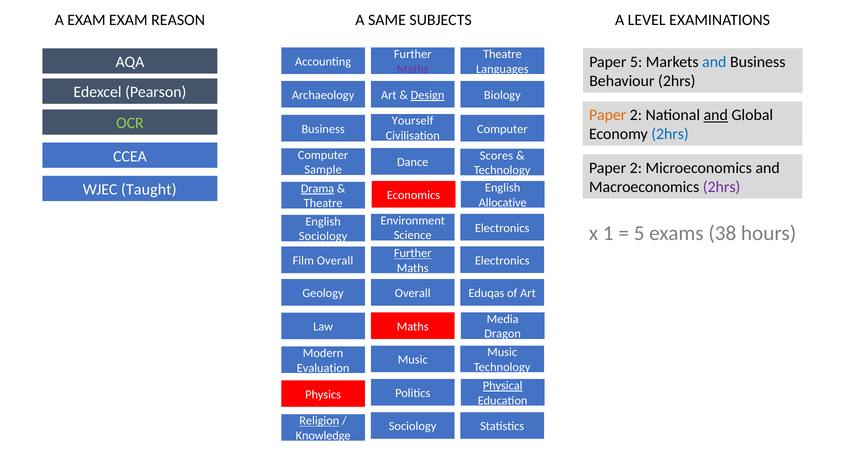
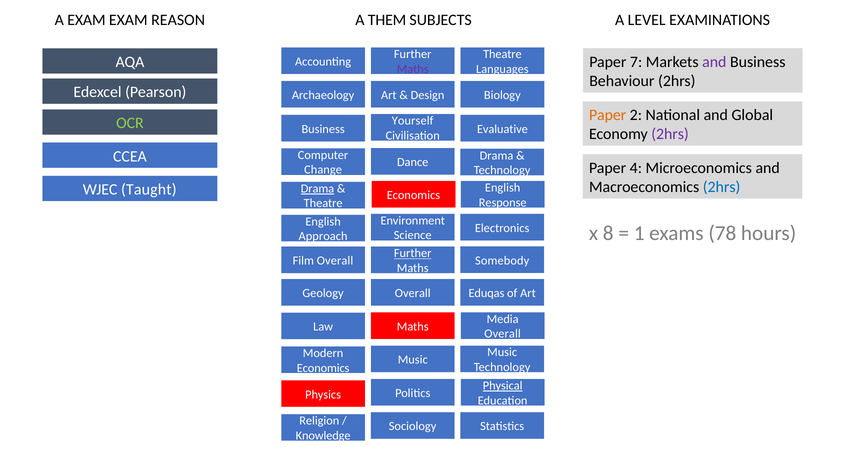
SAME: SAME -> THEM (387, 20)
Paper 5: 5 -> 7 (636, 62)
and colour: blue -> purple (714, 62)
Design underline: present -> none (428, 95)
and underline: present -> none (716, 115)
Computer: Computer -> Evaluative (502, 129)
2hrs colour: blue -> purple (670, 134)
Scores: Scores -> Drama (497, 156)
2: 2 -> 4 (636, 168)
Sample: Sample -> Change (323, 170)
2hrs colour: purple -> blue (722, 187)
Allocative: Allocative -> Response (503, 203)
1: 1 -> 8 (608, 233)
5: 5 -> 1 (639, 233)
38: 38 -> 78 (722, 233)
Sociology: Sociology -> Approach (323, 237)
Electronics: Electronics -> Somebody (502, 261)
Dragon: Dragon -> Overall (503, 334)
Evaluation: Evaluation -> Economics (323, 368)
Religion underline: present -> none (319, 421)
